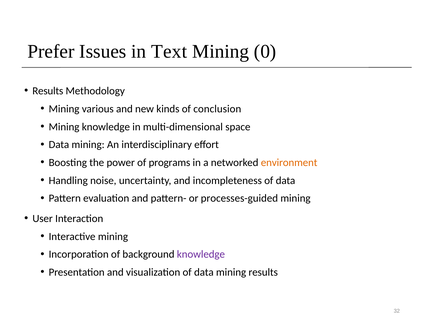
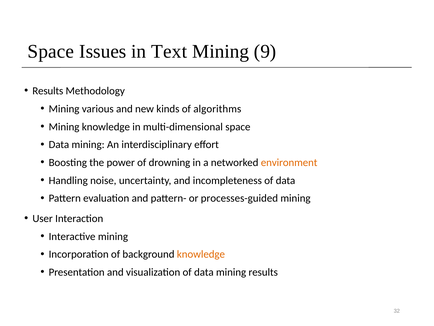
Prefer: Prefer -> Space (51, 51)
0: 0 -> 9 (265, 51)
conclusion: conclusion -> algorithms (217, 109)
programs: programs -> drowning (169, 162)
knowledge colour: purple -> orange (201, 254)
